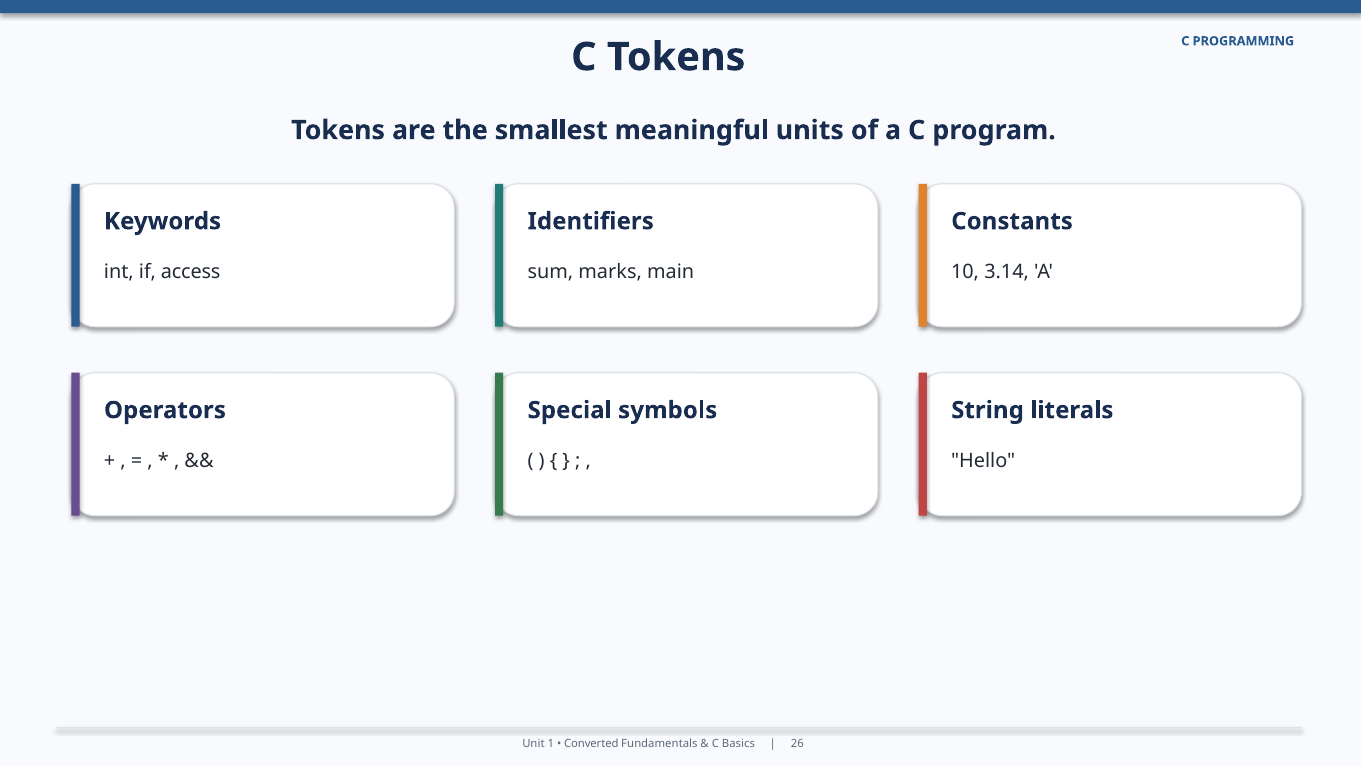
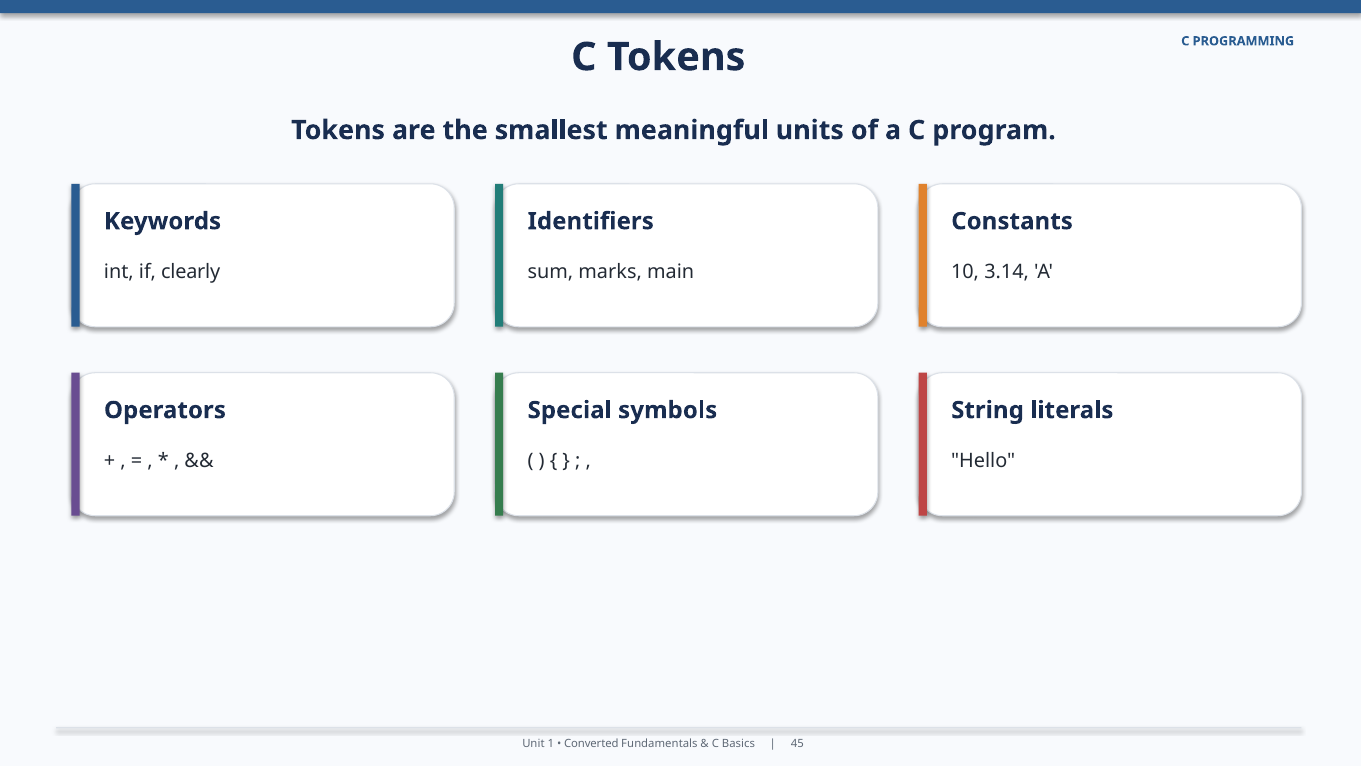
access: access -> clearly (191, 271)
26: 26 -> 45 (797, 743)
